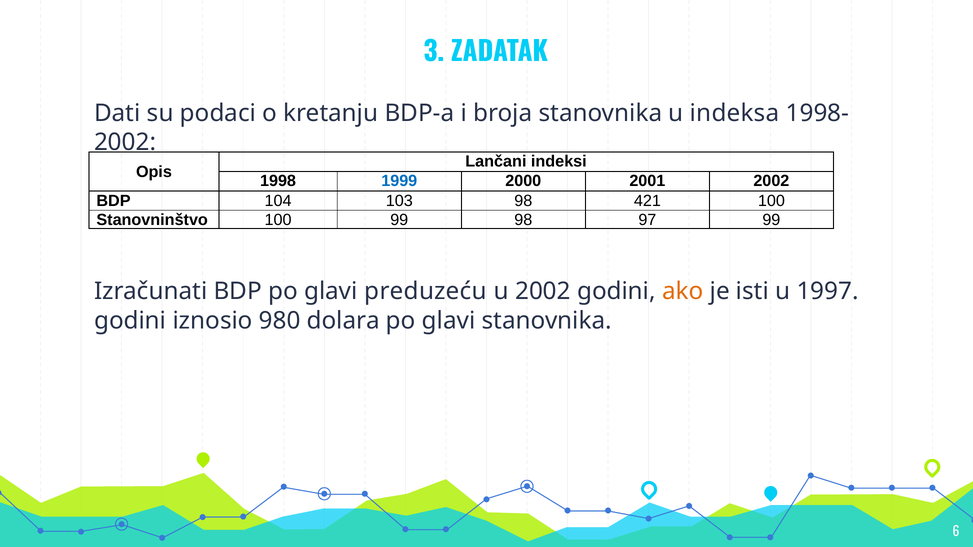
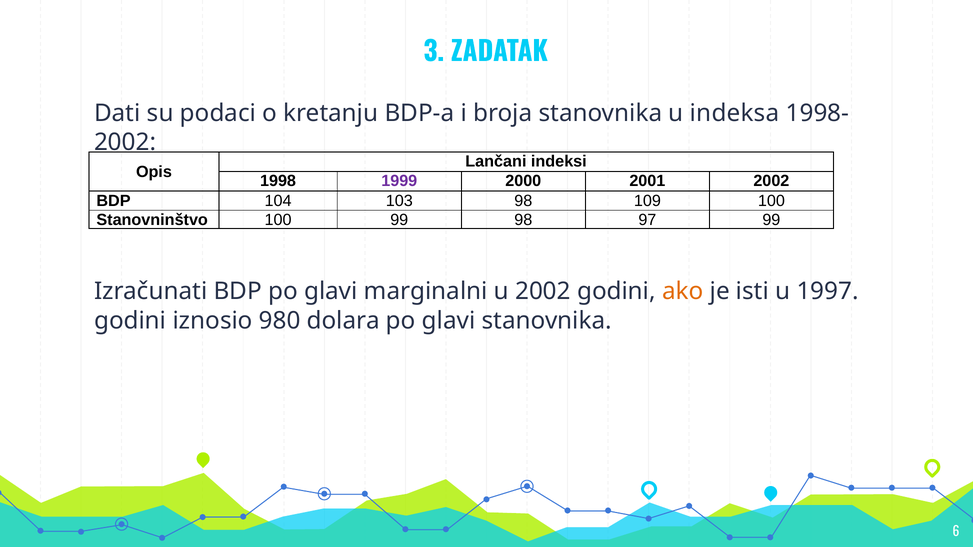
1999 colour: blue -> purple (399, 181)
421: 421 -> 109 (647, 201)
preduzeću: preduzeću -> marginalni (426, 292)
